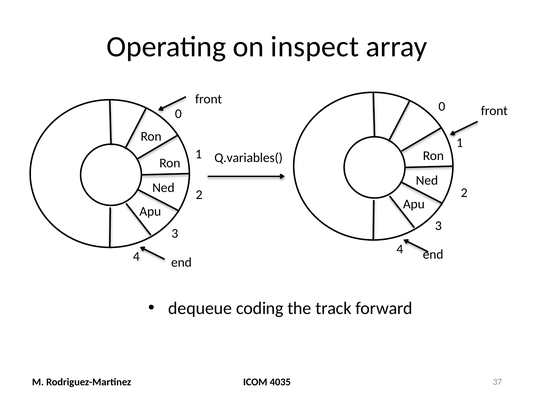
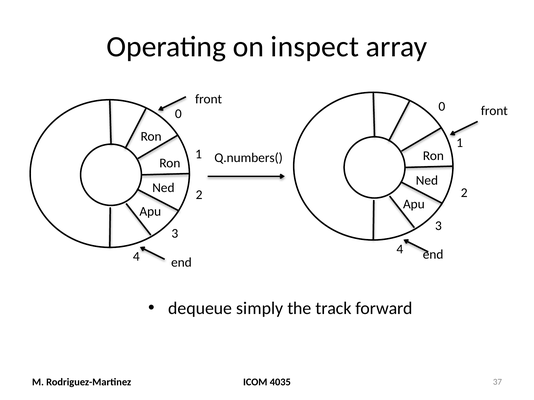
Q.variables(: Q.variables( -> Q.numbers( (249, 158)
coding: coding -> simply (260, 309)
